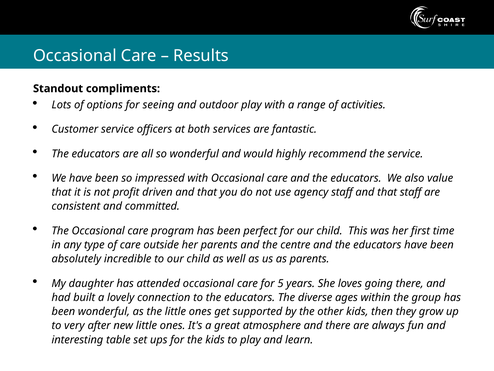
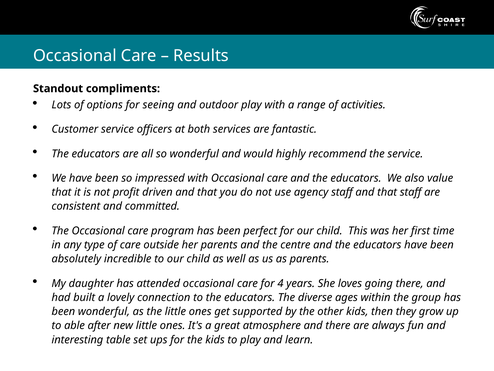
5: 5 -> 4 (280, 283)
very: very -> able (74, 325)
